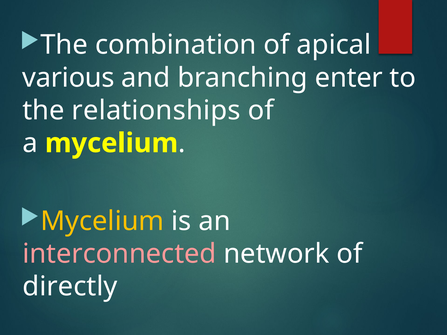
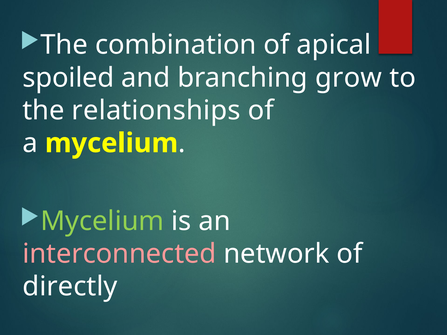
various: various -> spoiled (68, 78)
enter: enter -> grow (349, 78)
Mycelium colour: yellow -> light green (102, 221)
